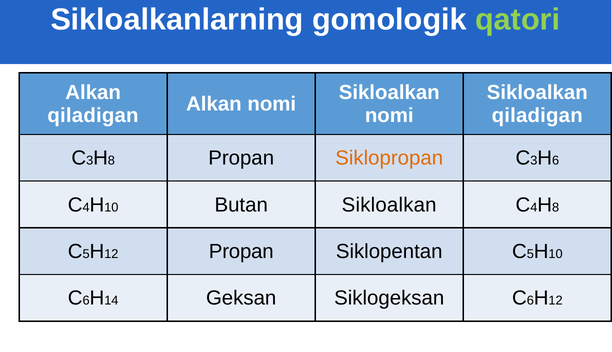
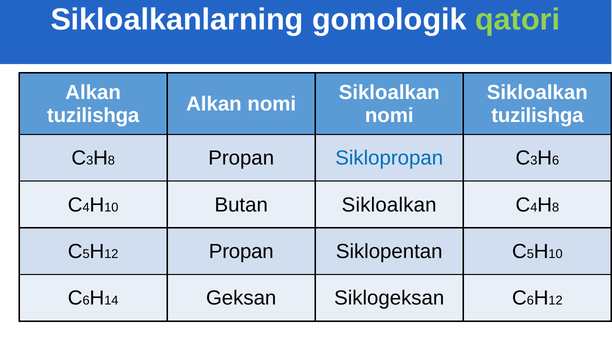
qiladigan: qiladigan -> tuzilishga (93, 116)
qiladigan: qiladigan -> tuzilishga (537, 116)
Siklopropan colour: orange -> blue (389, 158)
